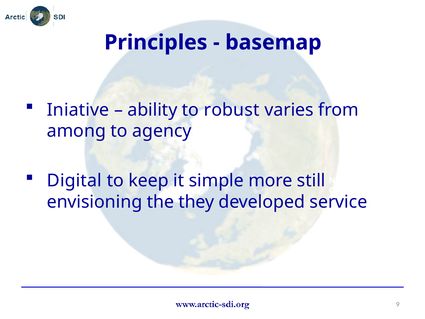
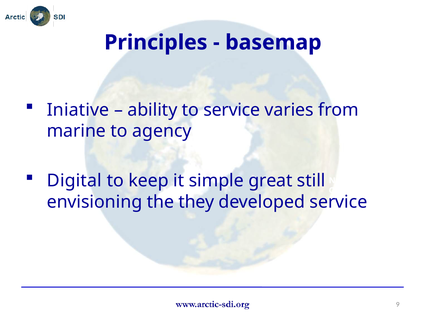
to robust: robust -> service (232, 110)
among: among -> marine (76, 131)
more: more -> great (270, 181)
